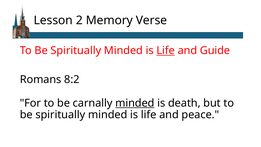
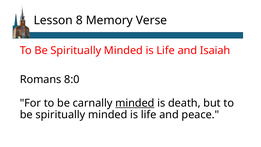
2: 2 -> 8 (79, 20)
Life underline: present -> none (166, 51)
Guide: Guide -> Isaiah (215, 51)
8:2: 8:2 -> 8:0 (72, 79)
